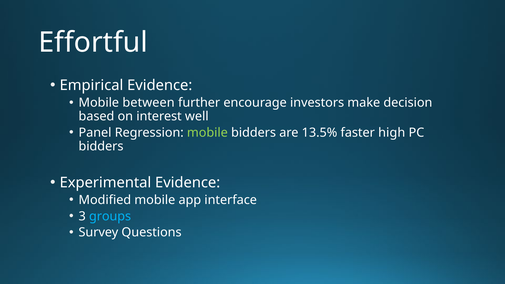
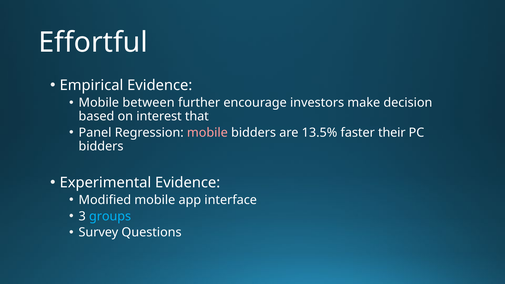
well: well -> that (197, 116)
mobile colour: light green -> pink (207, 133)
high: high -> their (392, 133)
